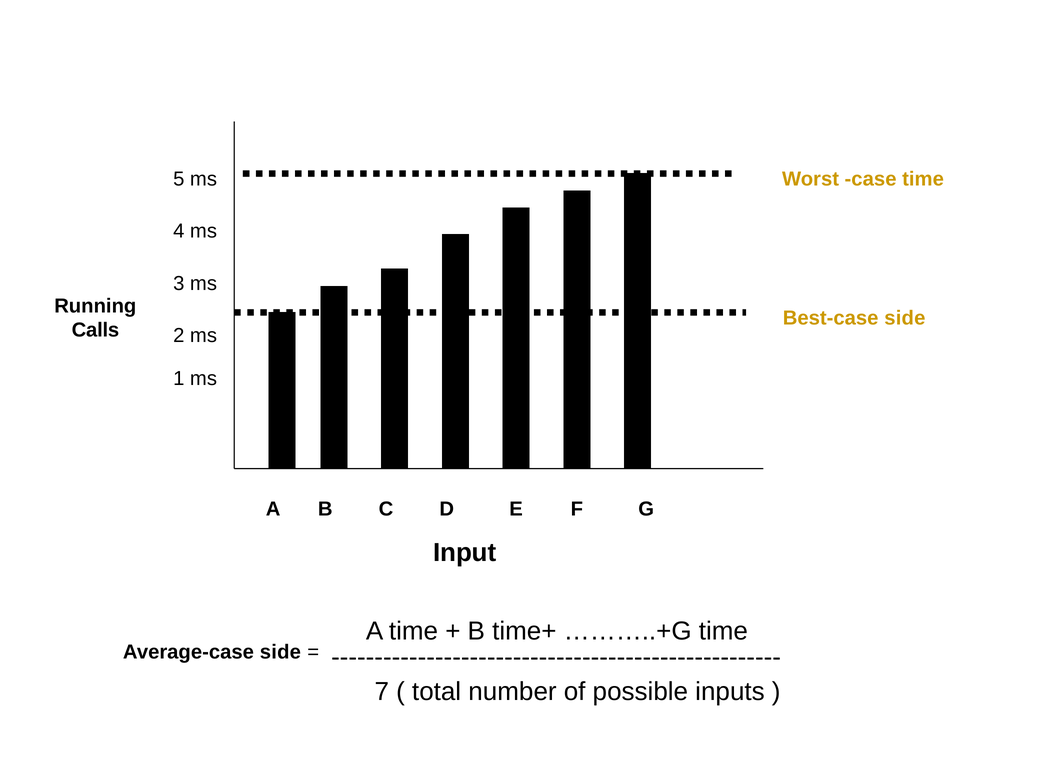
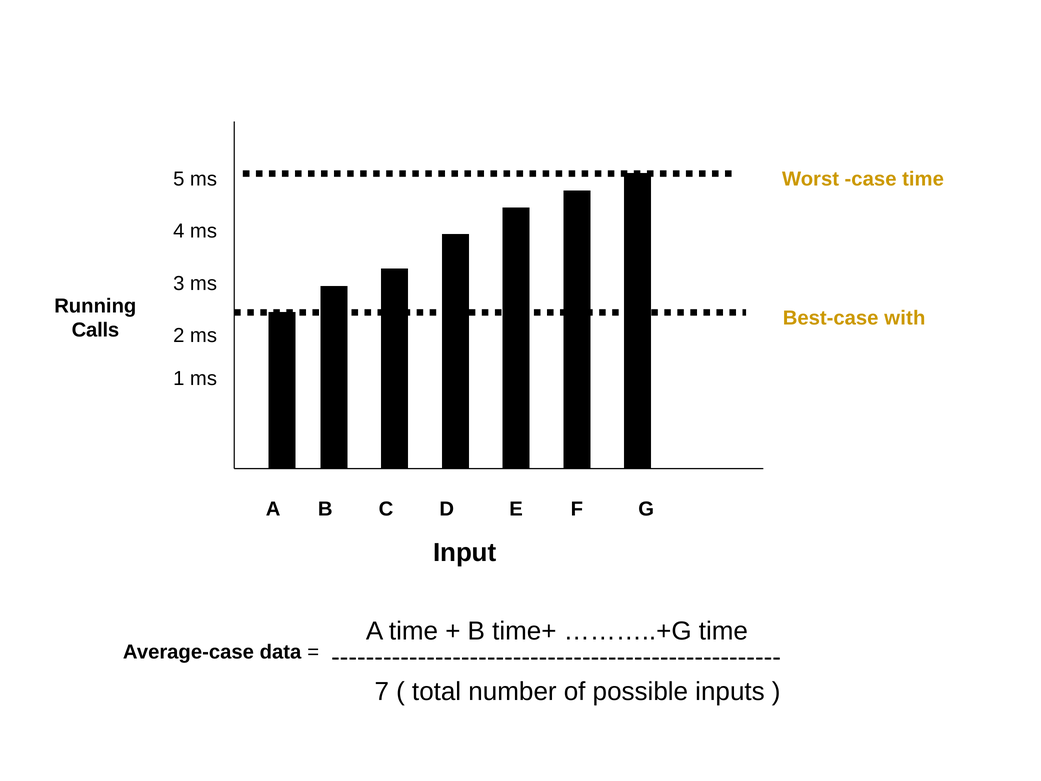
Best-case side: side -> with (905, 318)
Average-case side: side -> data (281, 652)
